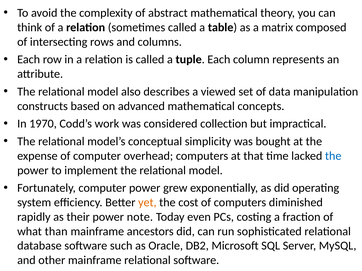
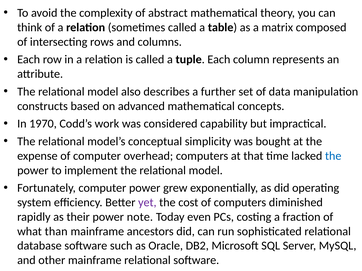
viewed: viewed -> further (218, 92)
collection: collection -> capability (224, 124)
yet colour: orange -> purple (147, 203)
